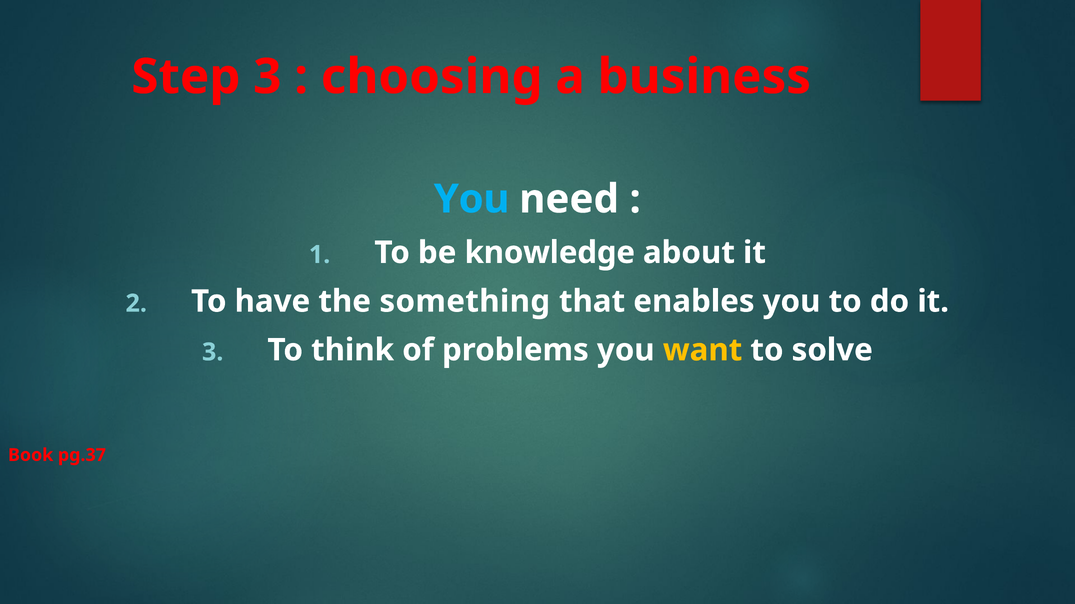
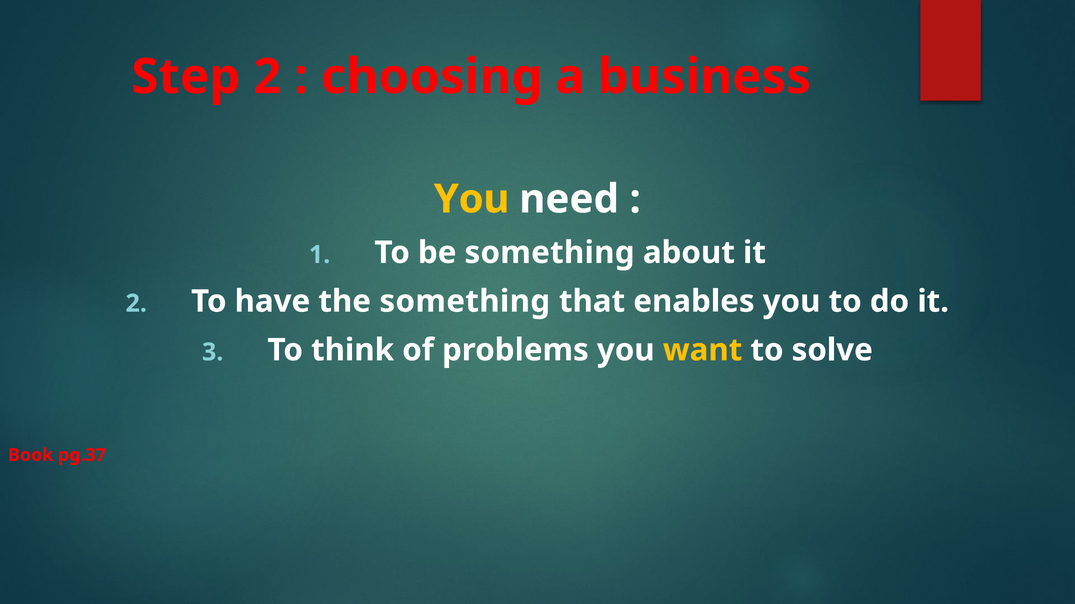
Step 3: 3 -> 2 (267, 77)
You colour: light blue -> yellow (472, 199)
be knowledge: knowledge -> something (550, 253)
